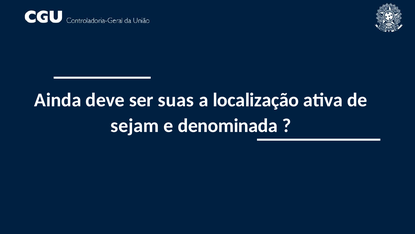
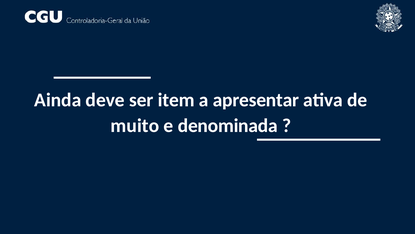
suas: suas -> item (176, 100)
localização: localização -> apresentar (256, 100)
sejam: sejam -> muito (135, 125)
